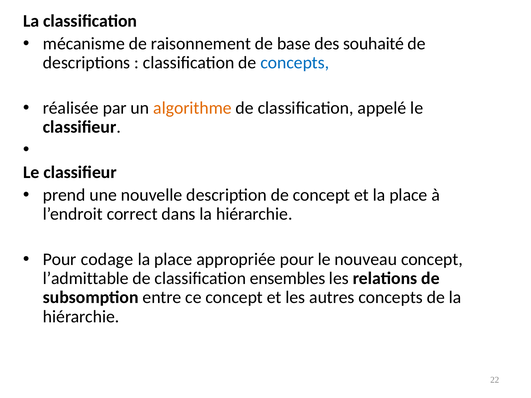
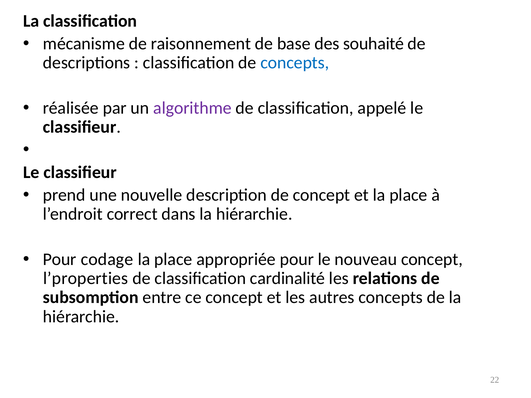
algorithme colour: orange -> purple (192, 108)
l’admittable: l’admittable -> l’properties (86, 279)
ensembles: ensembles -> cardinalité (288, 279)
